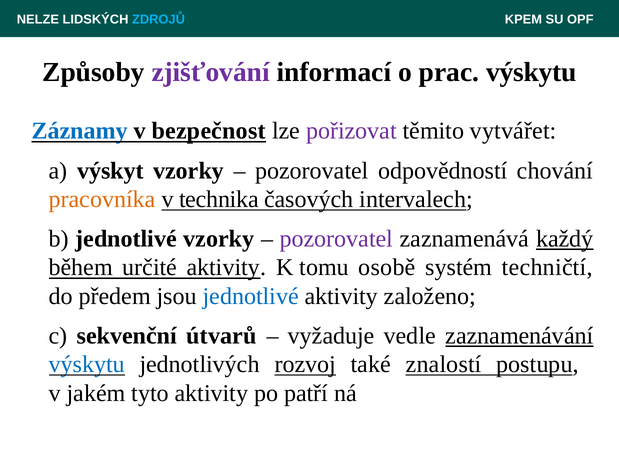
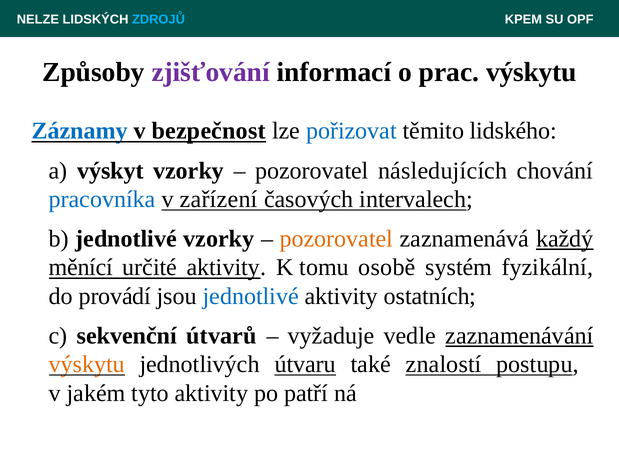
pořizovat colour: purple -> blue (351, 131)
vytvářet: vytvářet -> lidského (513, 131)
odpovědností: odpovědností -> následujících (443, 171)
pracovníka colour: orange -> blue (102, 200)
technika: technika -> zařízení (219, 200)
pozorovatel colour: purple -> orange (336, 239)
během: během -> měnící (81, 268)
techničtí: techničtí -> fyzikální (547, 268)
předem: předem -> provádí (115, 297)
založeno: založeno -> ostatních (430, 297)
výskytu colour: blue -> orange (87, 365)
rozvoj: rozvoj -> útvaru (305, 365)
